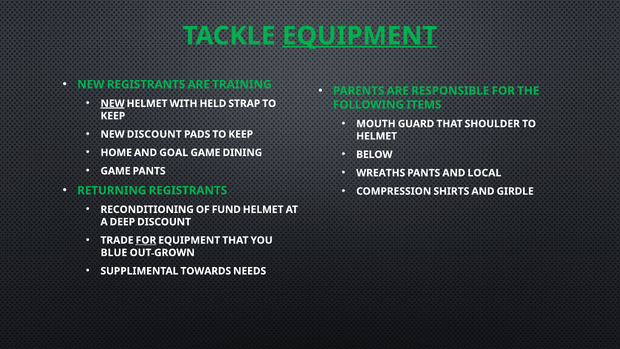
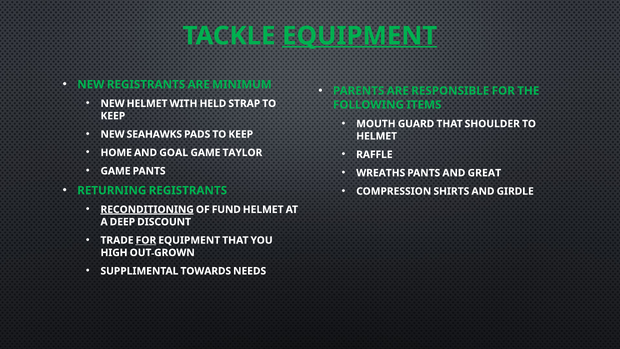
TRAINING: TRAINING -> MINIMUM (242, 84)
NEW underline: present -> none (113, 103)
NEW DISCOUNT: DISCOUNT -> SEAHAWKS (154, 134)
DINING: DINING -> TAYLOR (242, 153)
BELOW: BELOW -> RAFFLE (374, 154)
LOCAL: LOCAL -> GREAT (484, 173)
RECONDITIONING underline: none -> present (147, 209)
BLUE: BLUE -> HIGH (114, 253)
